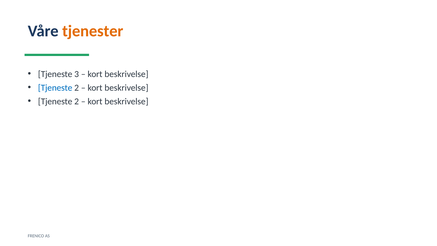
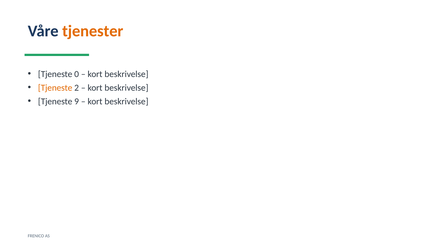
3: 3 -> 0 (77, 74)
Tjeneste colour: blue -> orange (55, 88)
2: 2 -> 9 (77, 101)
